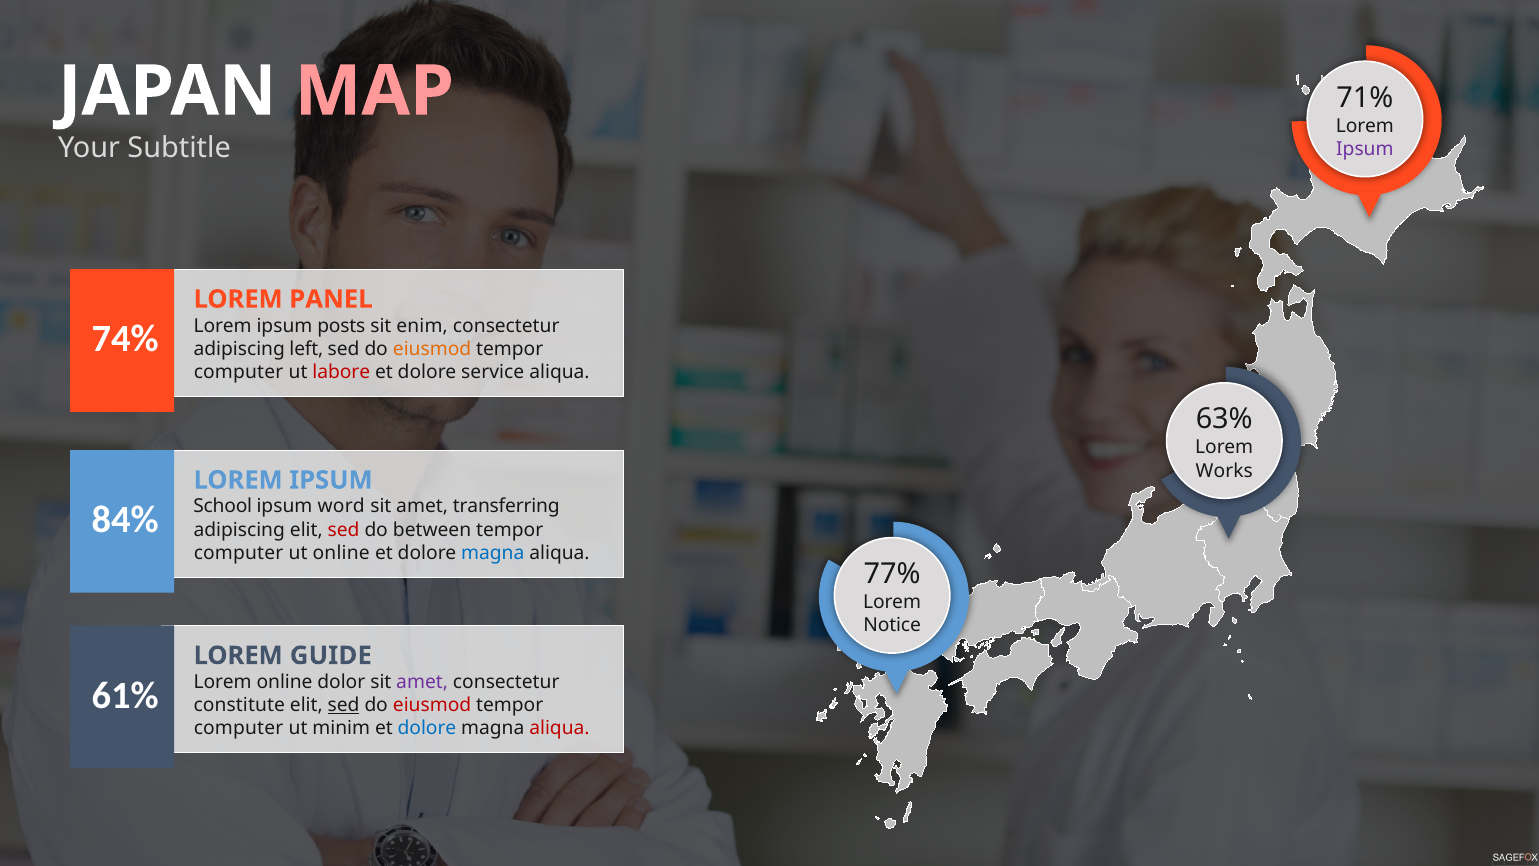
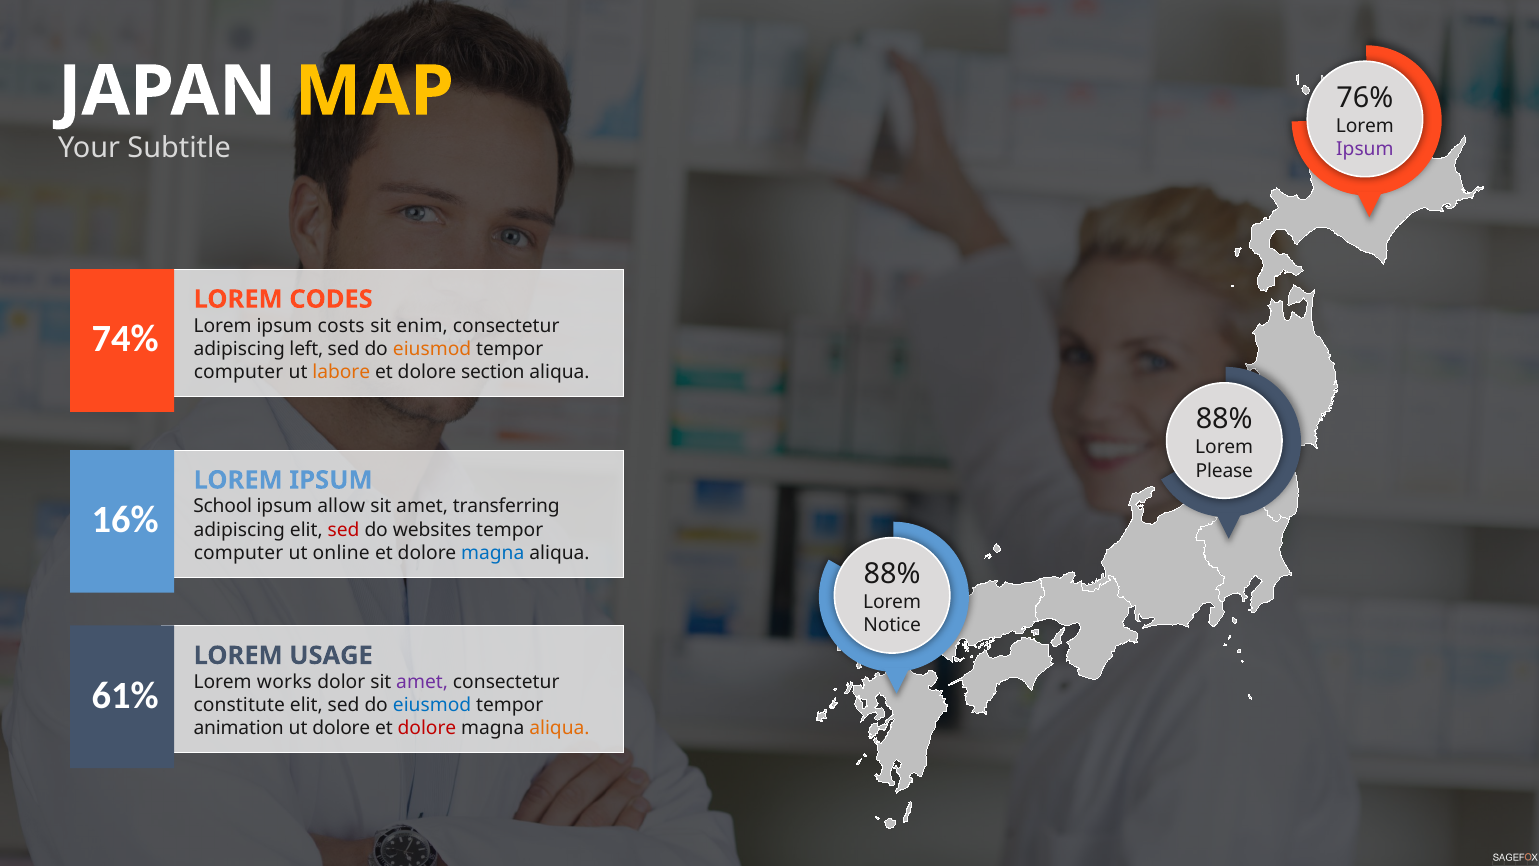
MAP colour: pink -> yellow (374, 91)
71%: 71% -> 76% (1365, 98)
PANEL: PANEL -> CODES (331, 299)
posts: posts -> costs (341, 326)
labore colour: red -> orange (341, 372)
service: service -> section (493, 372)
63%: 63% -> 88% (1224, 419)
Works: Works -> Please (1224, 471)
word: word -> allow (341, 506)
84%: 84% -> 16% (125, 520)
between: between -> websites (432, 530)
77%: 77% -> 88% (892, 574)
GUIDE: GUIDE -> USAGE (331, 655)
Lorem online: online -> works (284, 682)
sed underline: present -> none (344, 705)
eiusmod colour: red -> blue (432, 705)
computer: computer -> animation (239, 728)
ut minim: minim -> dolore (341, 728)
dolore colour: blue -> red (427, 728)
aliqua colour: red -> orange (559, 728)
